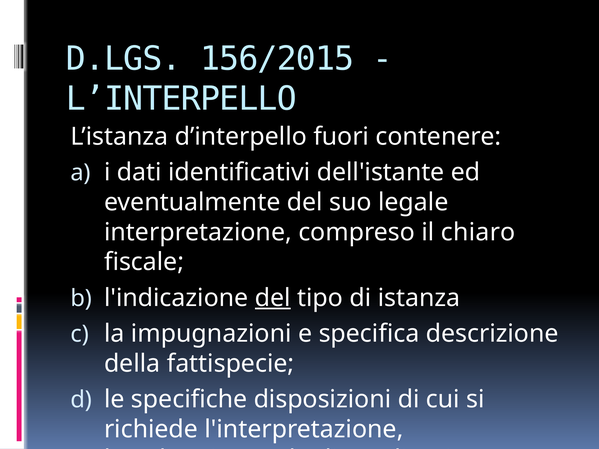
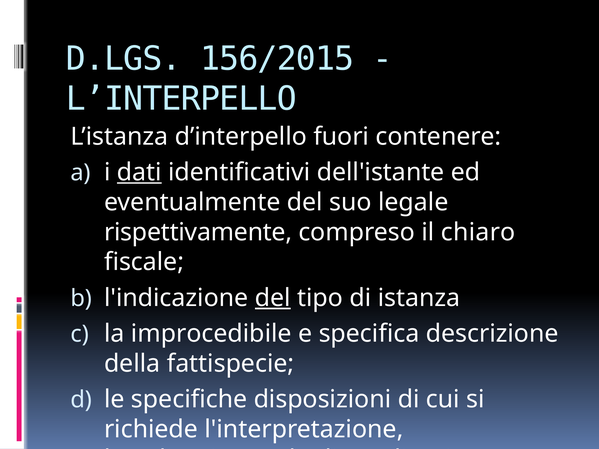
dati underline: none -> present (139, 172)
interpretazione: interpretazione -> rispettivamente (198, 232)
impugnazioni: impugnazioni -> improcedibile (211, 334)
